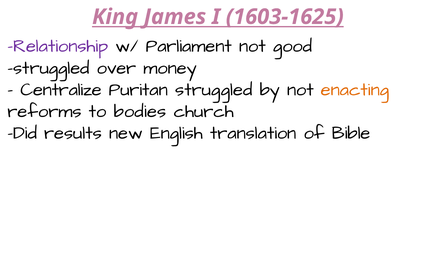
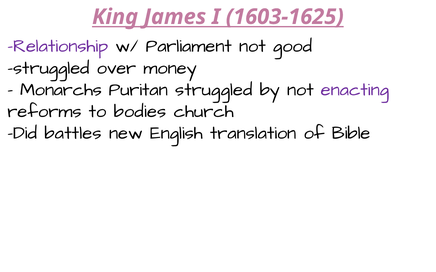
Centralize: Centralize -> Monarchs (61, 90)
enacting colour: orange -> purple (355, 90)
results: results -> battles (73, 133)
